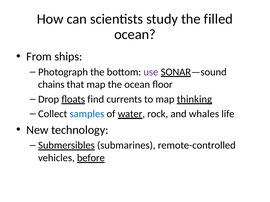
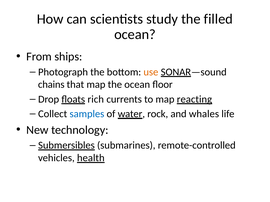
use colour: purple -> orange (151, 72)
find: find -> rich (96, 99)
thinking: thinking -> reacting (194, 99)
before: before -> health (91, 158)
